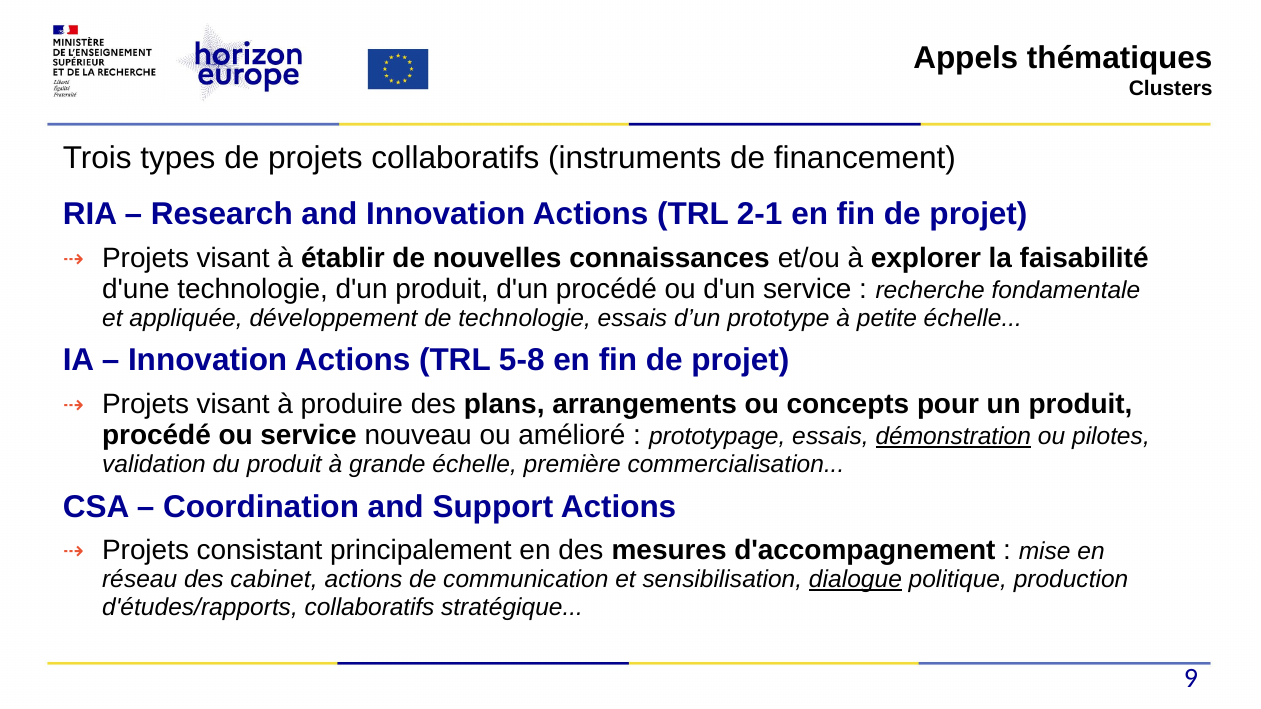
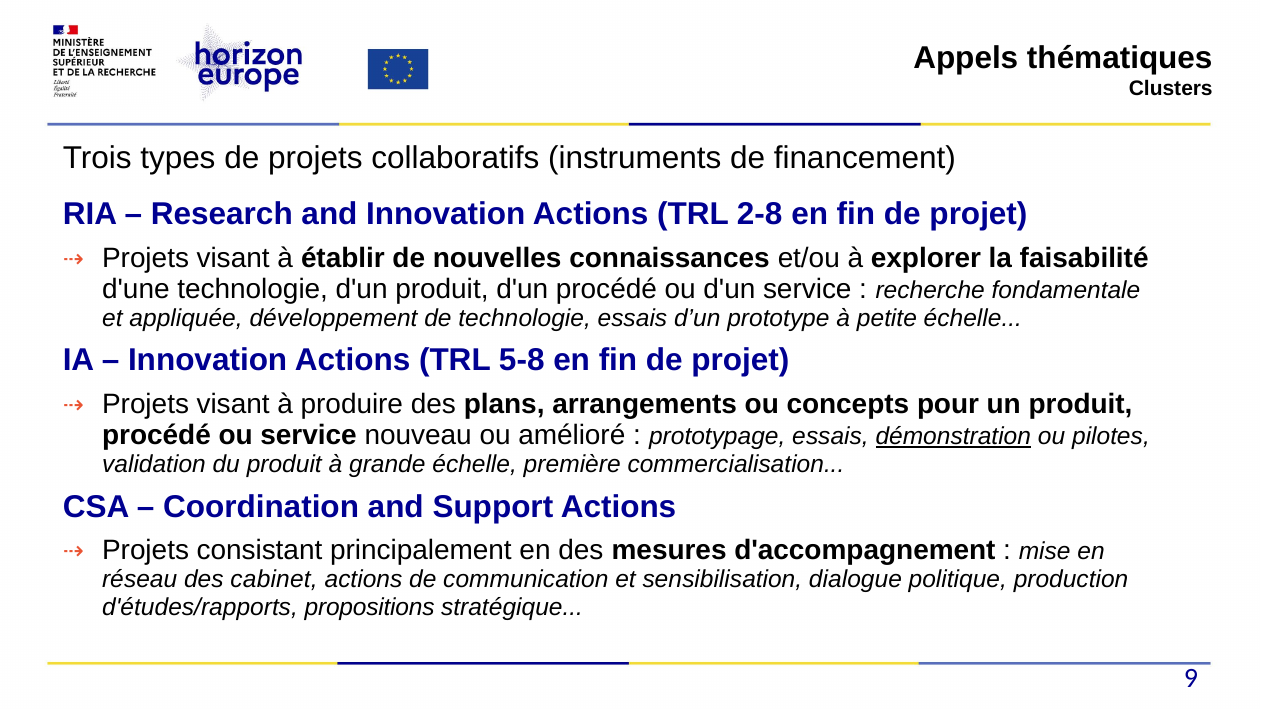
2-1: 2-1 -> 2-8 (760, 215)
dialogue underline: present -> none (855, 580)
d'études/rapports collaboratifs: collaboratifs -> propositions (370, 607)
